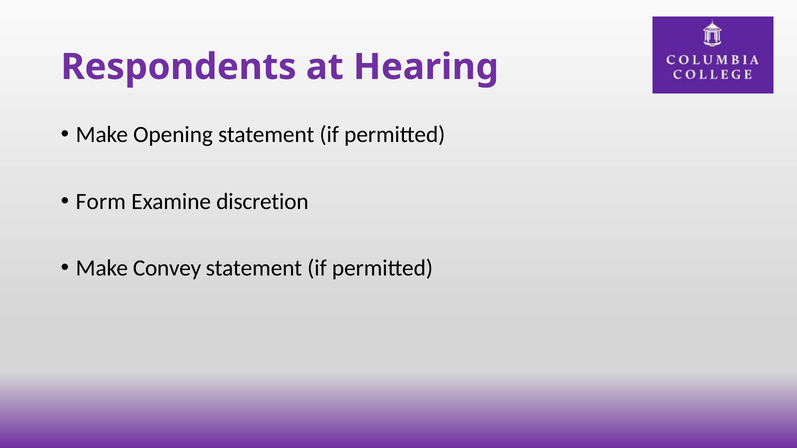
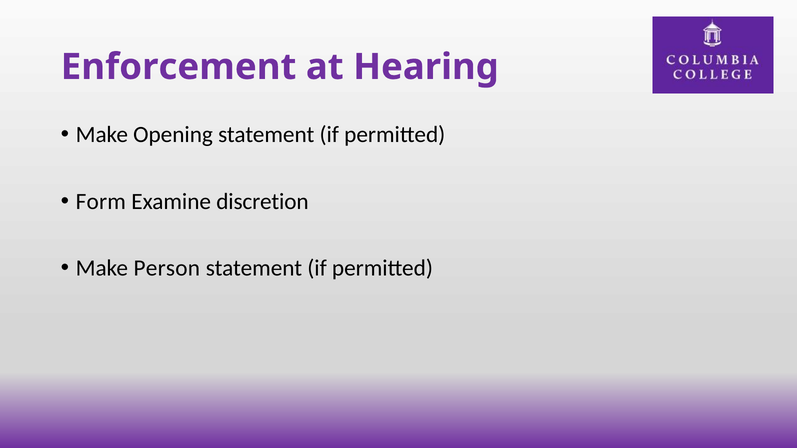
Respondents: Respondents -> Enforcement (179, 67)
Convey: Convey -> Person (167, 268)
